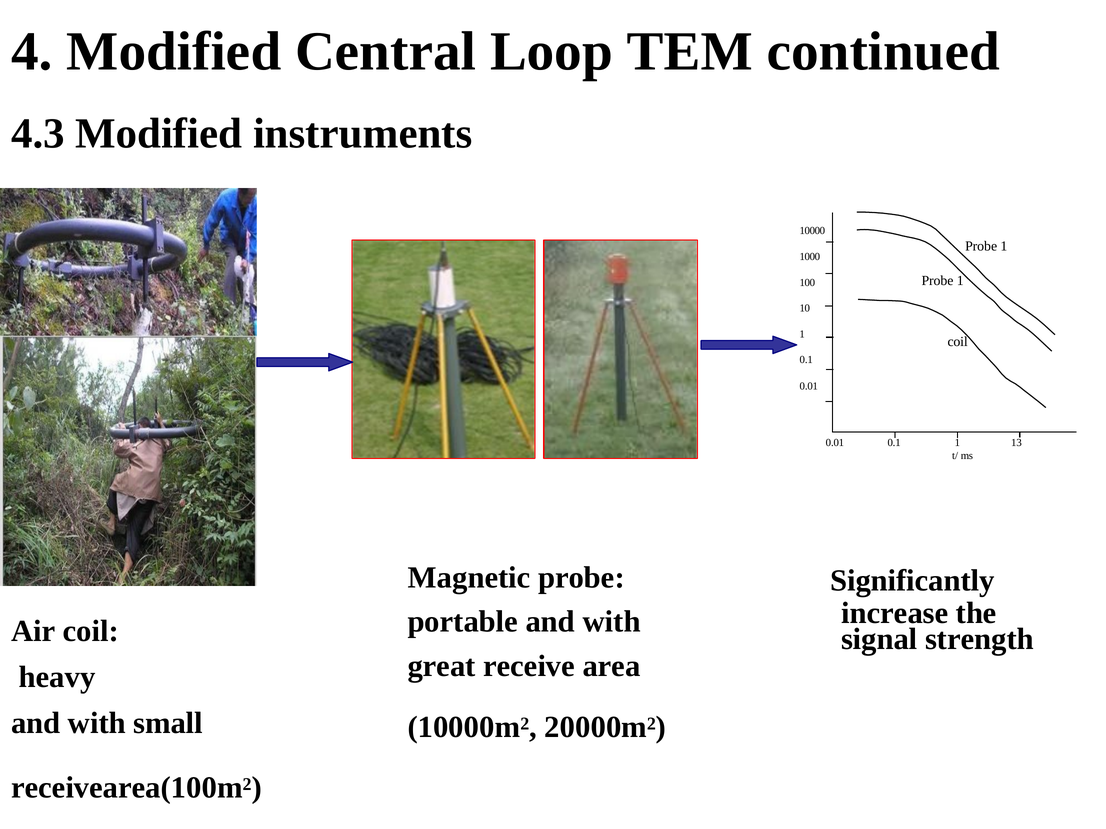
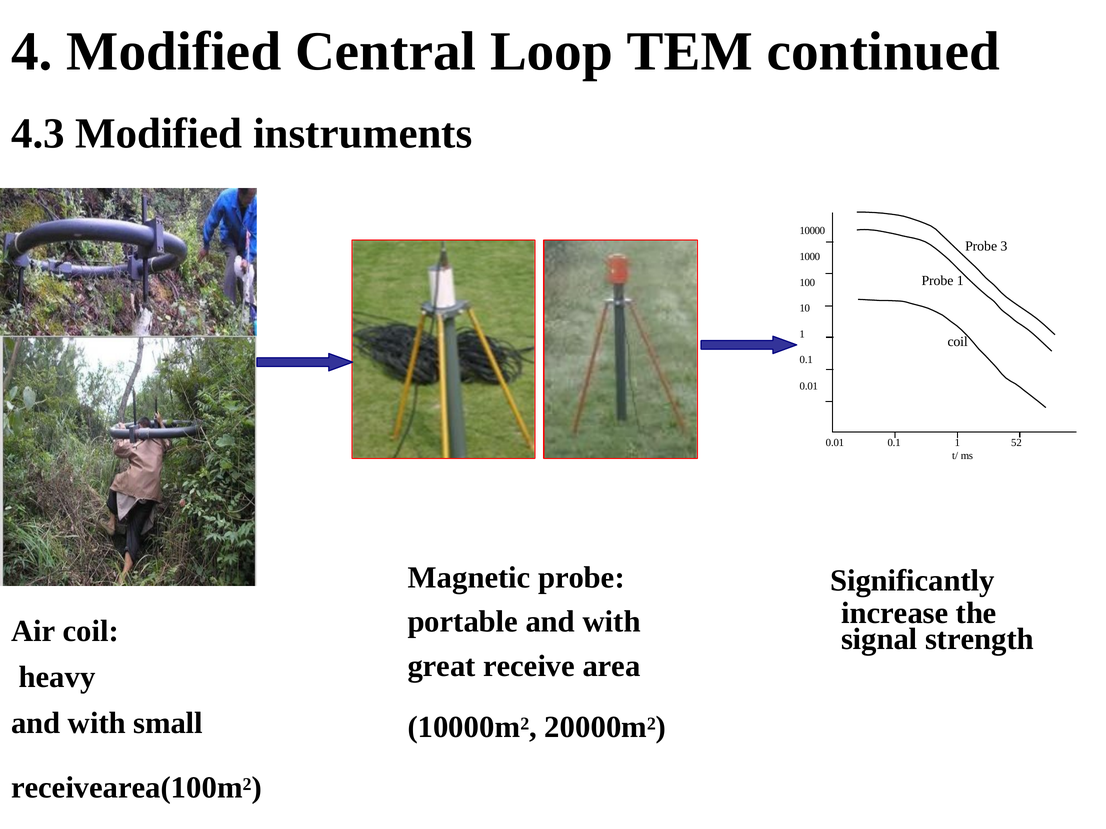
1: 1 -> 3 (1004, 246)
13: 13 -> 52 (1016, 443)
